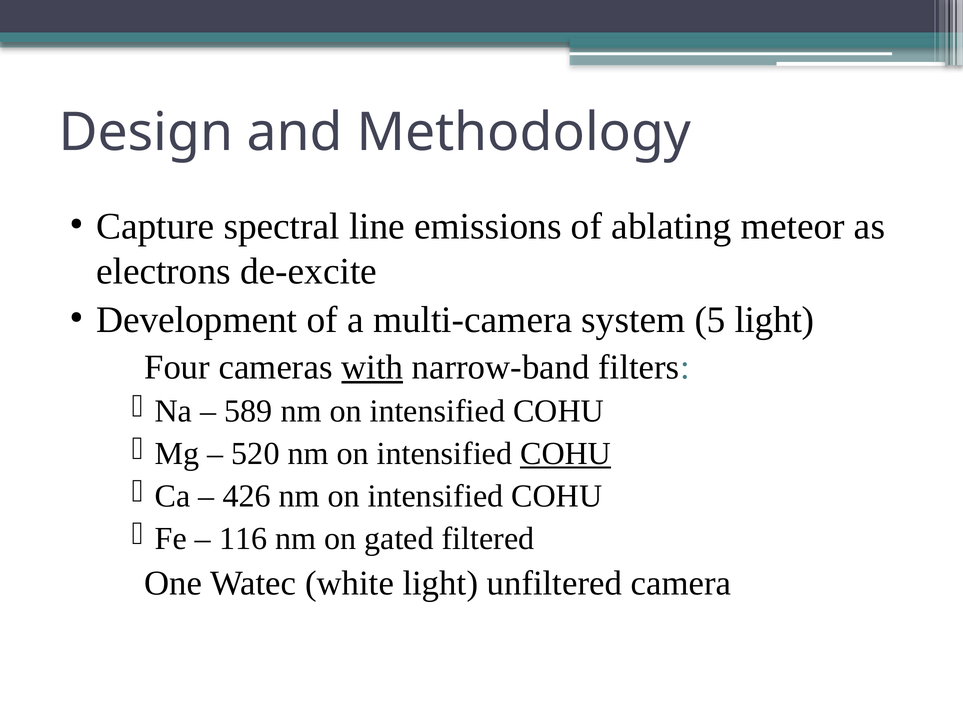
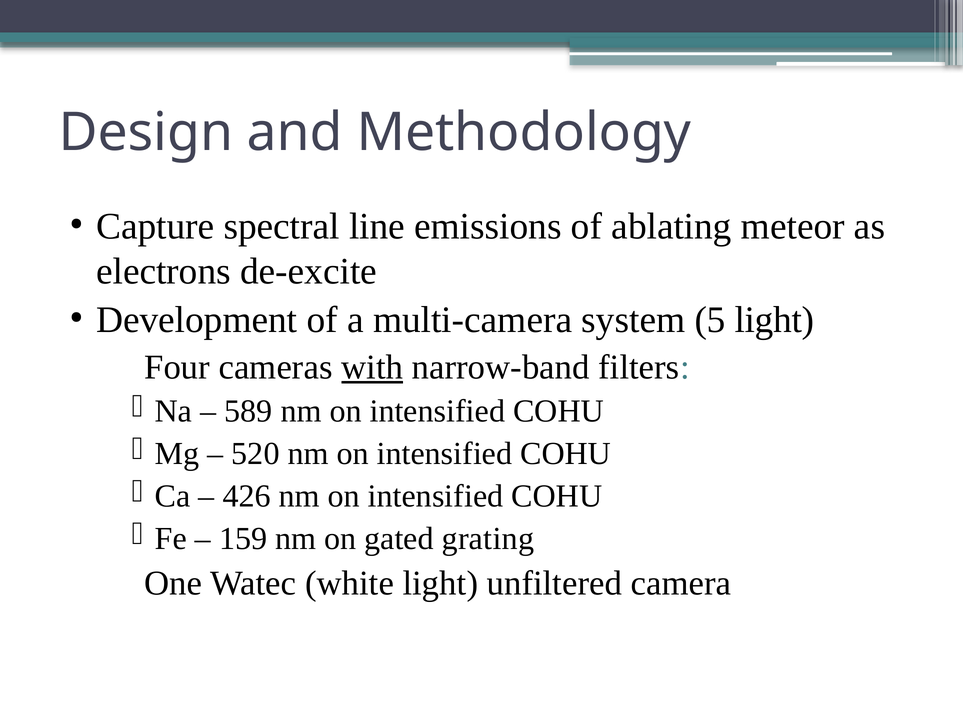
COHU underline: present -> none (566, 454)
116: 116 -> 159 (243, 539)
filtered: filtered -> grating (488, 539)
